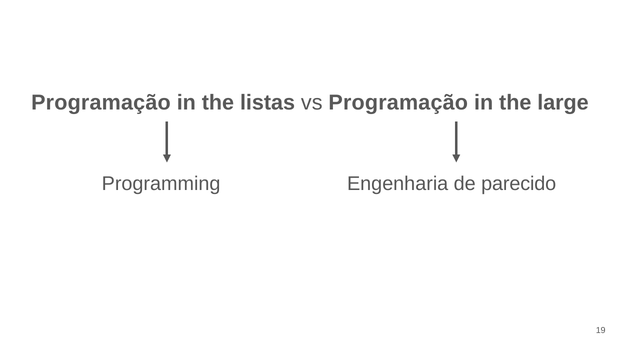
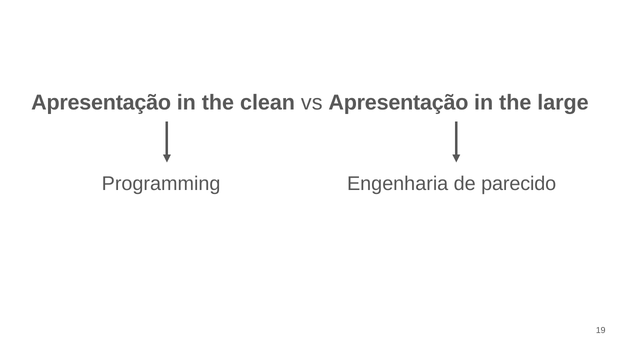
Programação: Programação -> Apresentação (101, 102)
listas: listas -> clean (268, 102)
vs Programação: Programação -> Apresentação (398, 102)
